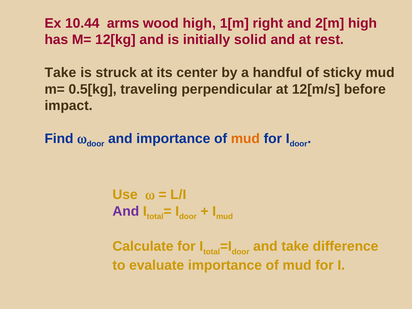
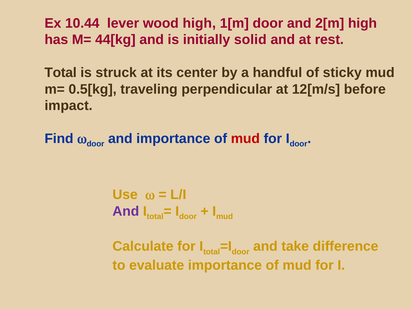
arms: arms -> lever (123, 23)
1[m right: right -> door (268, 23)
12[kg: 12[kg -> 44[kg (115, 40)
Take: Take -> Total (61, 73)
mud colour: orange -> red (245, 139)
